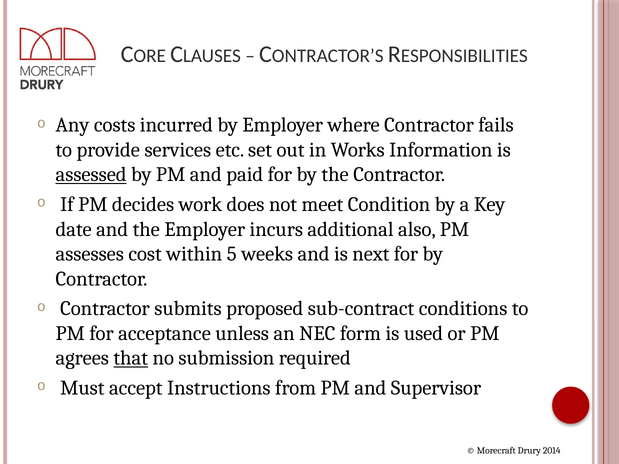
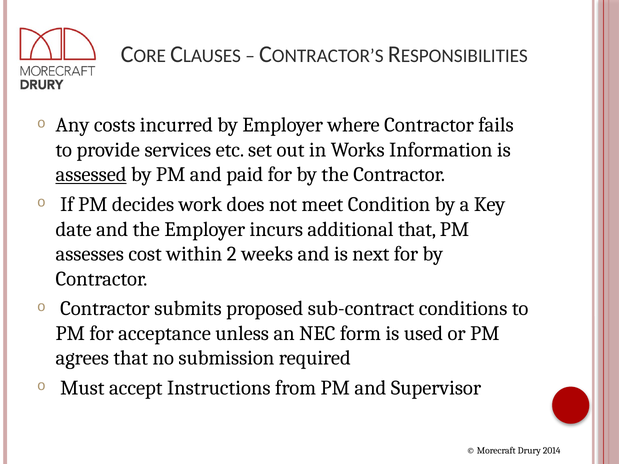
additional also: also -> that (417, 229)
5: 5 -> 2 (232, 254)
that underline: present -> none (131, 358)
